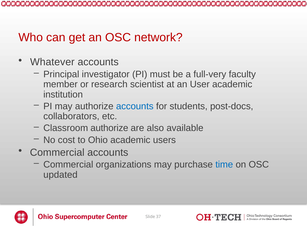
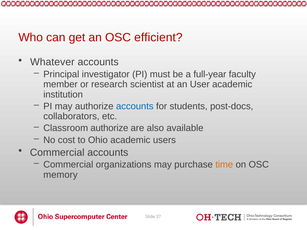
network: network -> efficient (158, 37)
full-very: full-very -> full-year (210, 74)
time colour: blue -> orange (224, 165)
updated: updated -> memory (60, 175)
